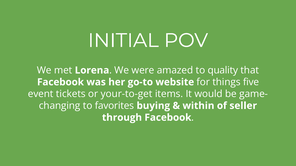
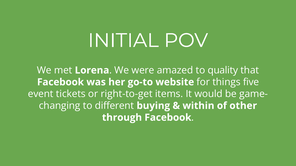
your-to-get: your-to-get -> right-to-get (127, 94)
favorites: favorites -> different (114, 106)
seller: seller -> other (243, 106)
